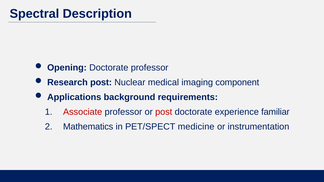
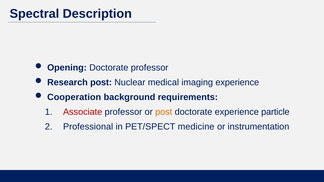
imaging component: component -> experience (237, 82)
Applications: Applications -> Cooperation (74, 97)
post colour: red -> orange (164, 112)
familiar: familiar -> particle (275, 112)
Mathematics: Mathematics -> Professional (88, 127)
